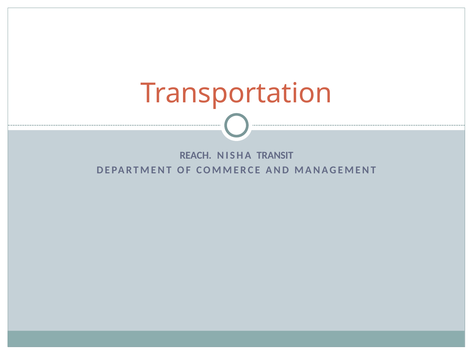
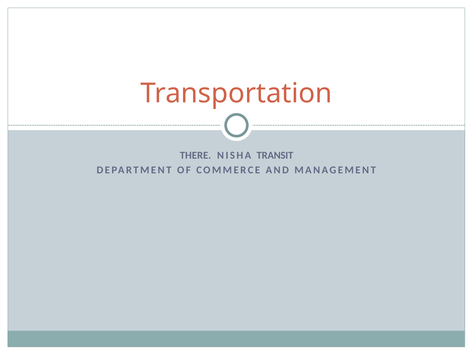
REACH: REACH -> THERE (195, 155)
